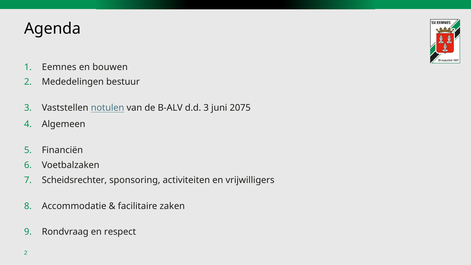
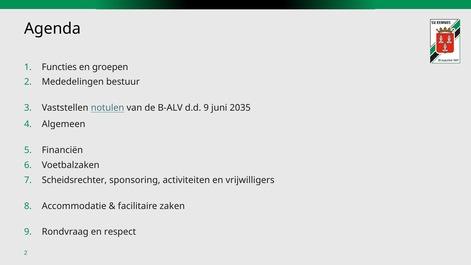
Eemnes: Eemnes -> Functies (59, 67)
bouwen: bouwen -> groepen (110, 67)
d.d 3: 3 -> 9 (206, 108)
2075: 2075 -> 2035 (240, 108)
